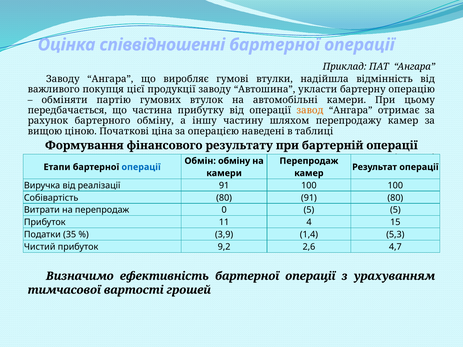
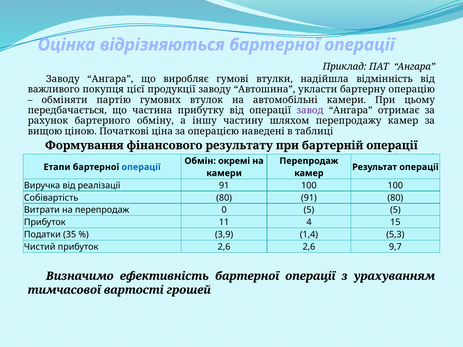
співвідношенні: співвідношенні -> відрізняються (162, 45)
завод colour: orange -> purple (310, 110)
Обмін обміну: обміну -> окремі (234, 161)
прибуток 9,2: 9,2 -> 2,6 (224, 247)
4,7: 4,7 -> 9,7 (395, 247)
